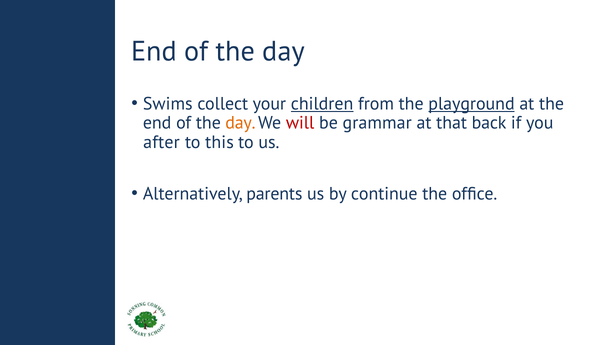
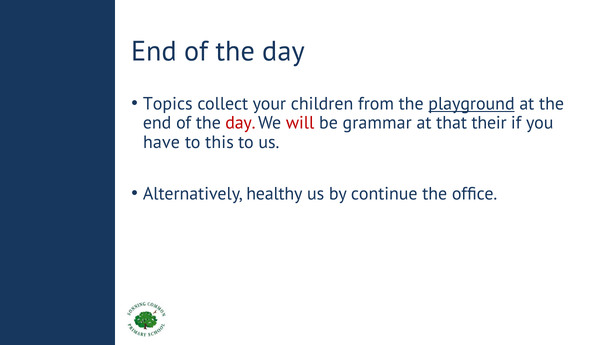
Swims: Swims -> Topics (168, 104)
children underline: present -> none (322, 104)
day colour: orange -> red (240, 123)
back: back -> their (489, 123)
after: after -> have (161, 142)
parents: parents -> healthy (274, 194)
